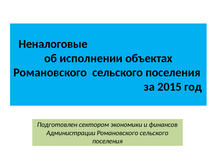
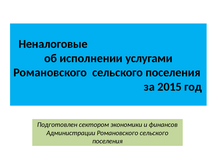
объектах: объектах -> услугами (149, 58)
